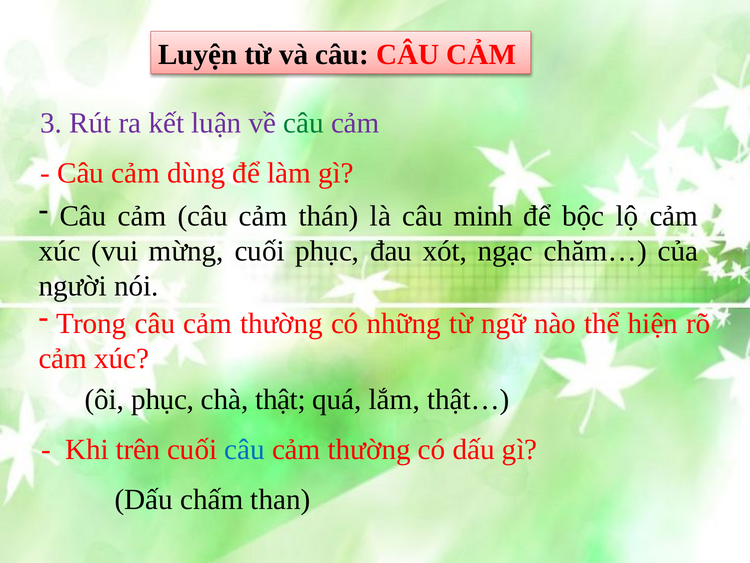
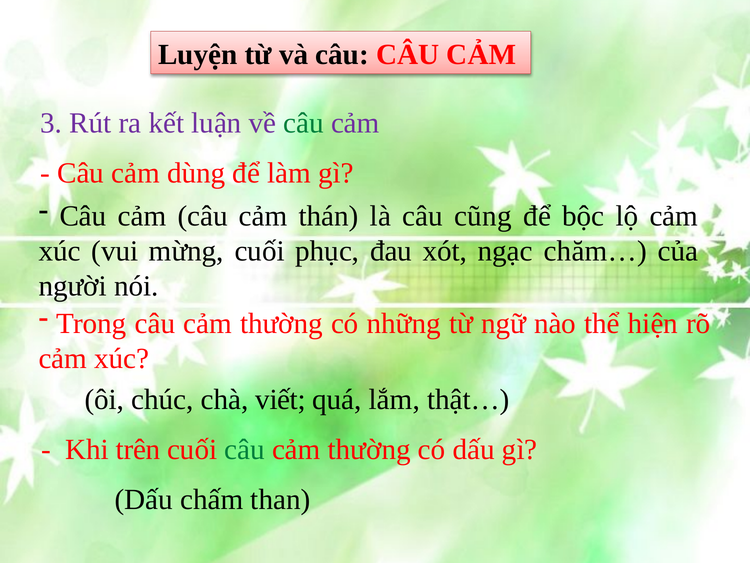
minh: minh -> cũng (483, 216)
ôi phục: phục -> chúc (163, 399)
thật: thật -> viết (281, 399)
câu colour: blue -> green (245, 449)
